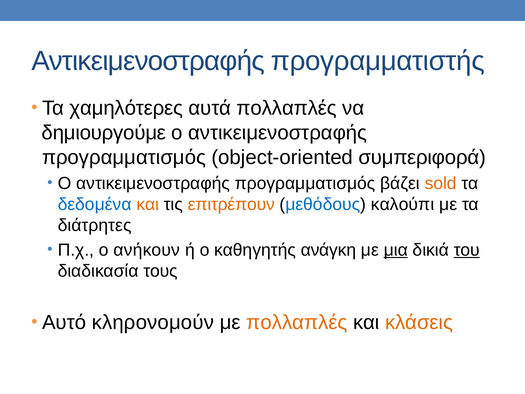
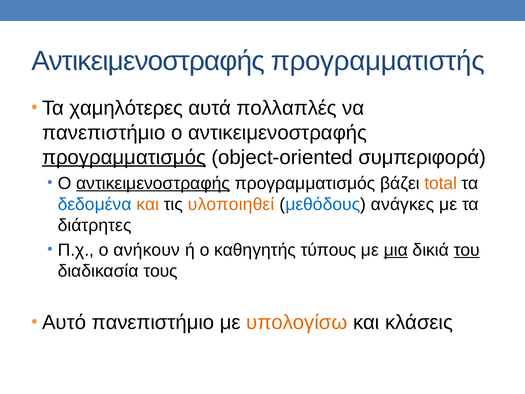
δημιουργούμε: δημιουργούμε -> πανεπιστήμιο (104, 133)
προγραμματισμός underline: none -> present (124, 157)
αντικειμενοστραφής underline: none -> present (153, 183)
sold: sold -> total (441, 183)
επιτρέπουν: επιτρέπουν -> υλοποιηθεί (231, 204)
καλούπι: καλούπι -> ανάγκες (403, 204)
ανάγκη: ανάγκη -> τύπους (328, 250)
Αυτό κληρονομούν: κληρονομούν -> πανεπιστήμιο (153, 322)
με πολλαπλές: πολλαπλές -> υπολογίσω (297, 322)
κλάσεις colour: orange -> black (419, 322)
